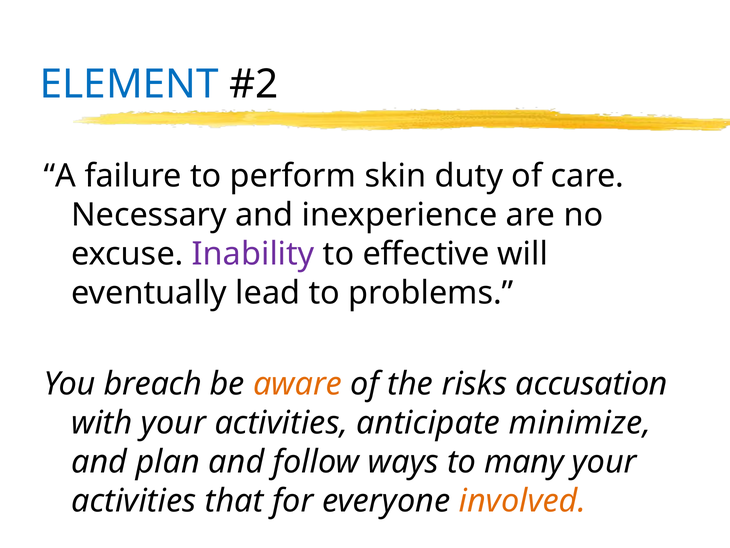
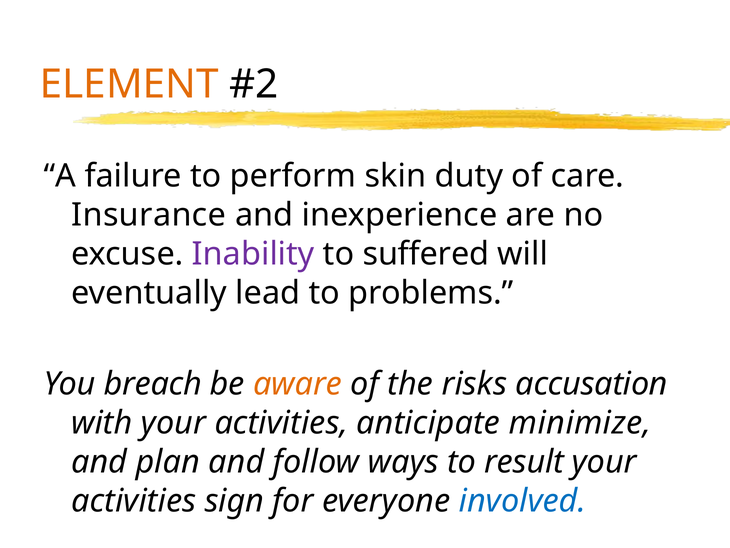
ELEMENT colour: blue -> orange (129, 84)
Necessary: Necessary -> Insurance (149, 215)
effective: effective -> suffered (426, 254)
many: many -> result (524, 462)
that: that -> sign (234, 500)
involved colour: orange -> blue (522, 500)
